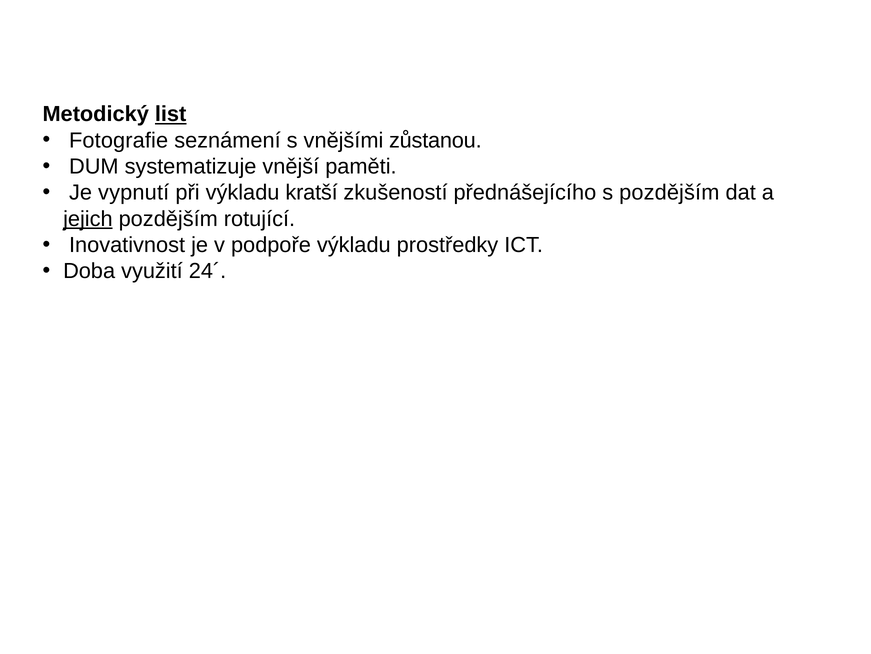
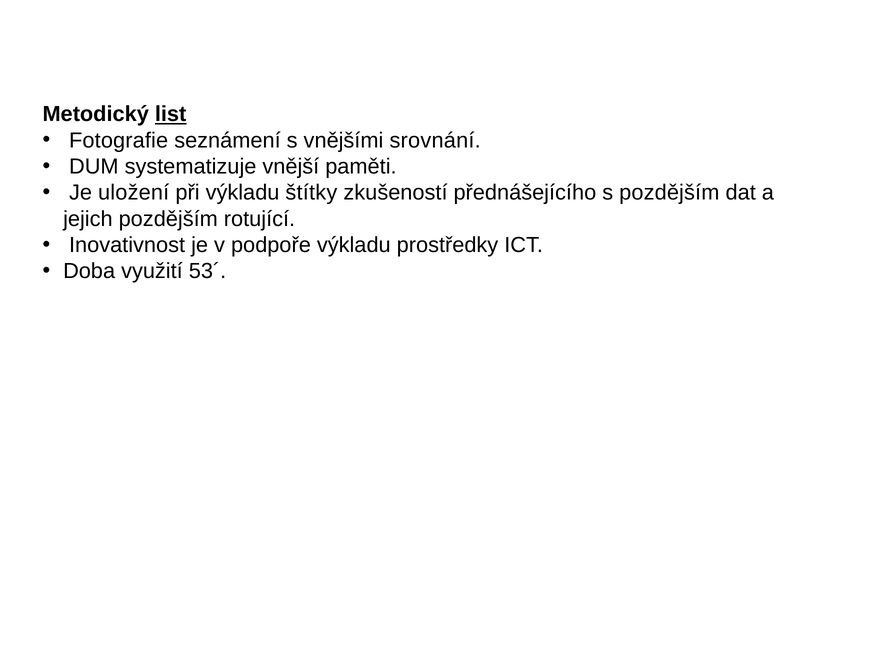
zůstanou: zůstanou -> srovnání (435, 140)
vypnutí: vypnutí -> uložení (134, 192)
kratší: kratší -> štítky (311, 192)
jejich underline: present -> none (88, 219)
24´: 24´ -> 53´ (208, 271)
